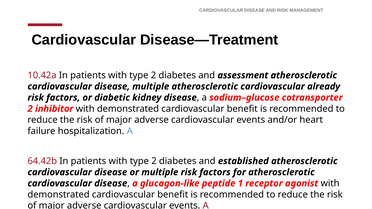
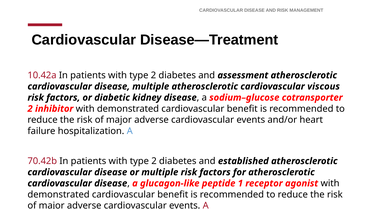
already: already -> viscous (324, 87)
64.42b: 64.42b -> 70.42b (42, 161)
